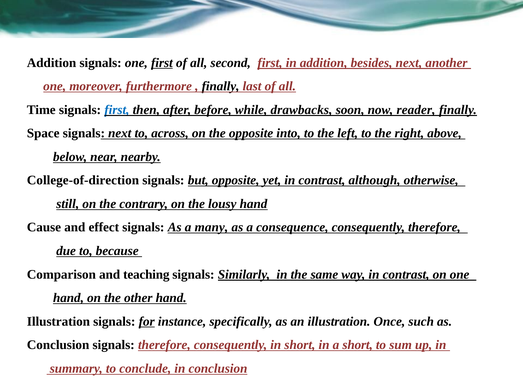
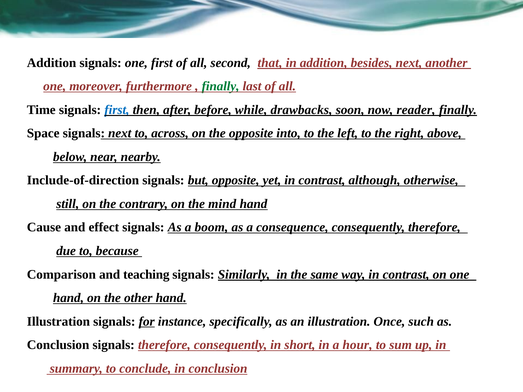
first underline: present -> none (162, 63)
second first: first -> that (270, 63)
finally colour: black -> green (221, 86)
College-of-direction: College-of-direction -> Include-of-direction (83, 180)
lousy: lousy -> mind (222, 204)
many: many -> boom (211, 227)
a short: short -> hour (358, 345)
